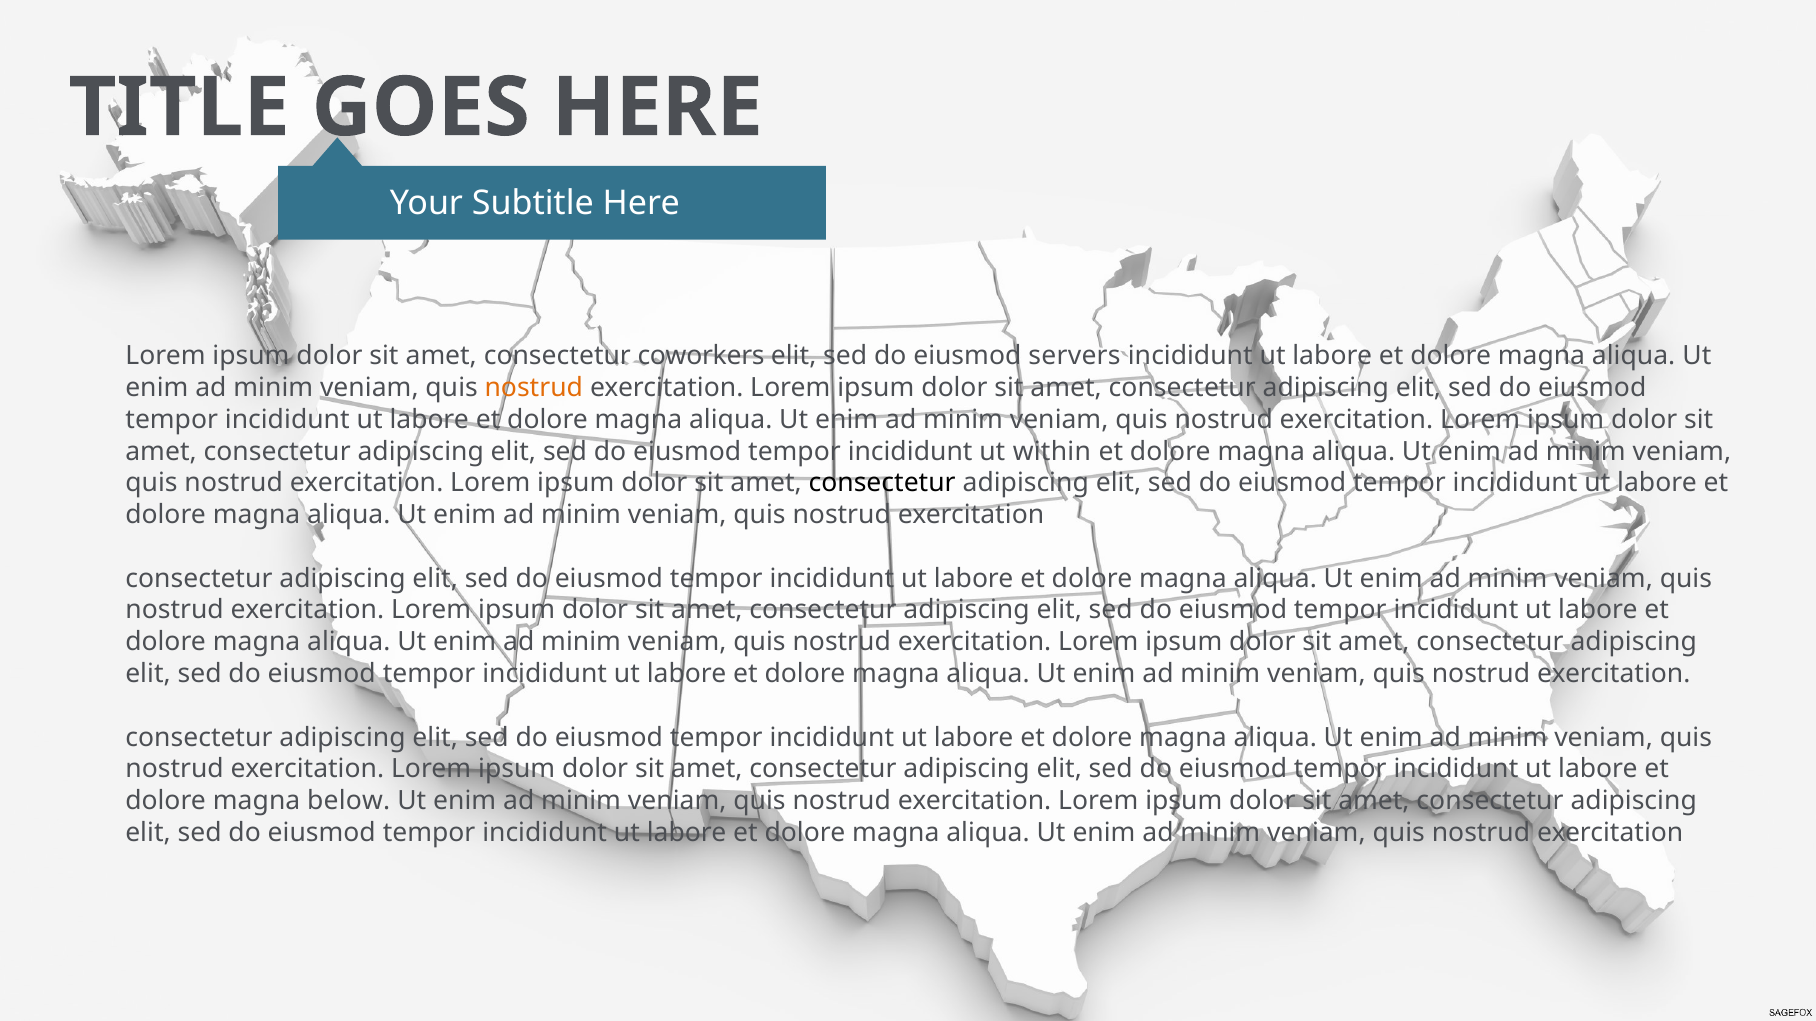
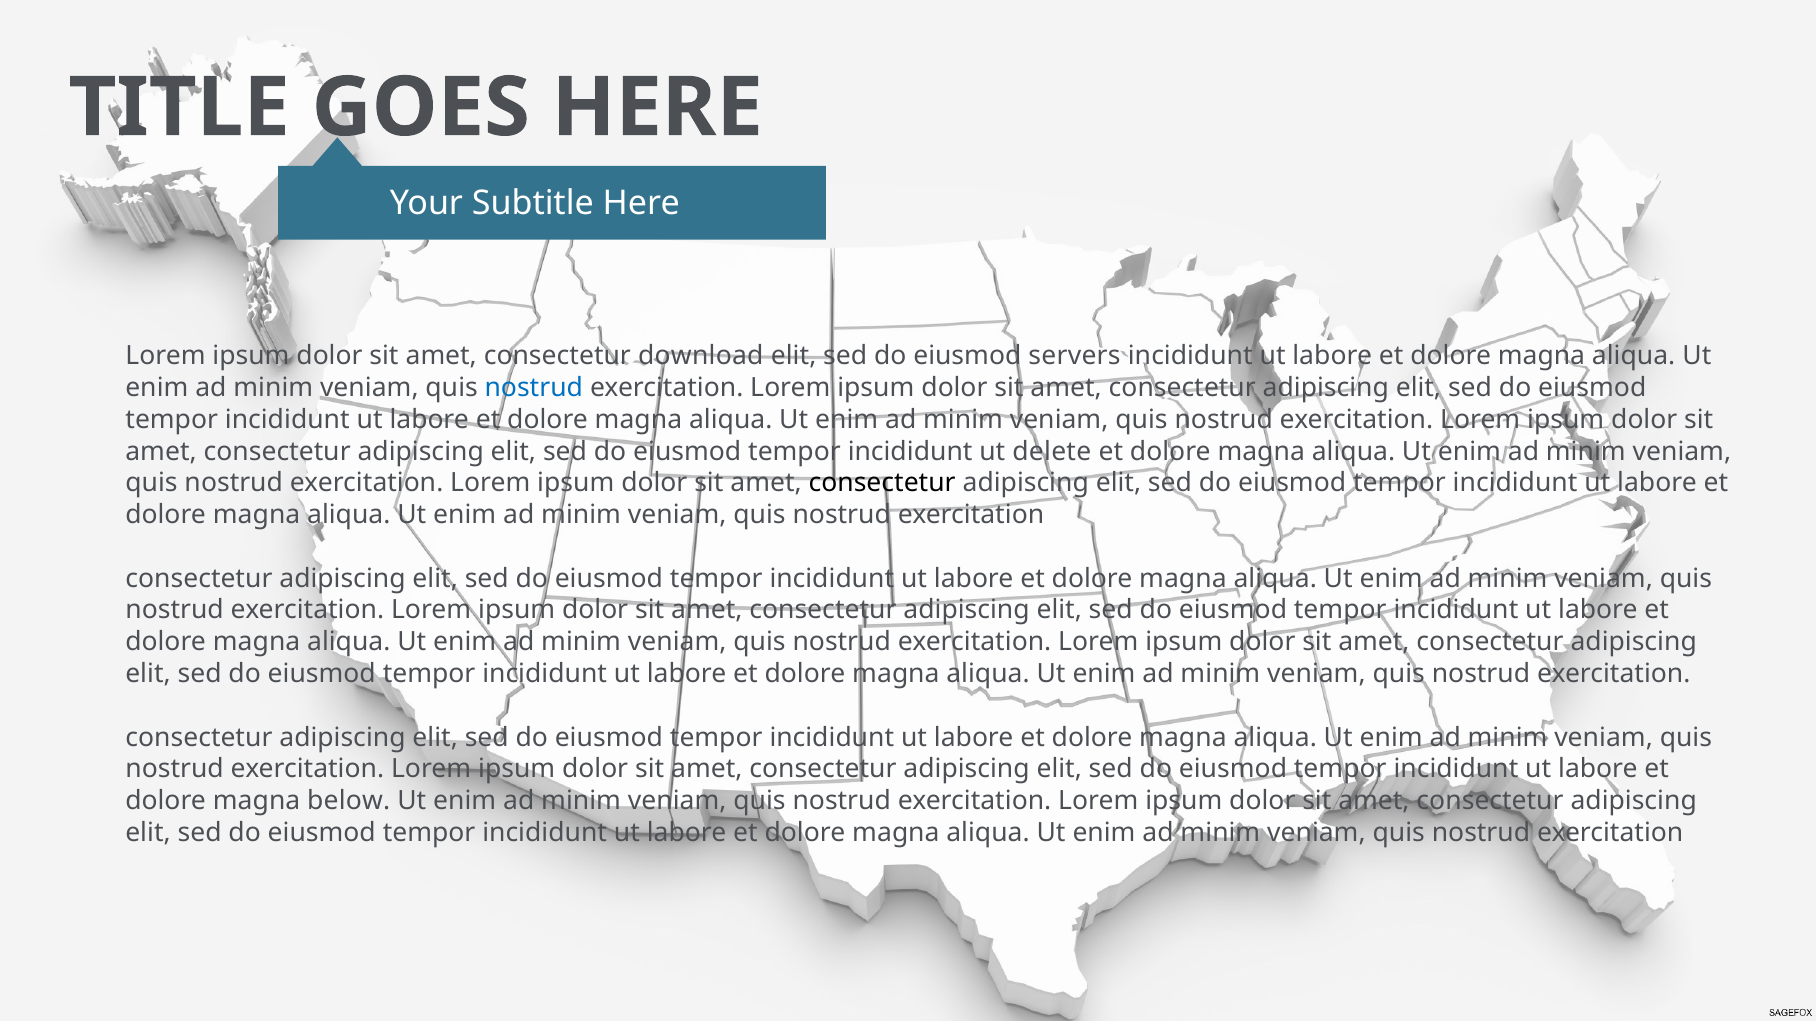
coworkers: coworkers -> download (701, 356)
nostrud colour: orange -> blue (534, 388)
within: within -> delete (1052, 452)
